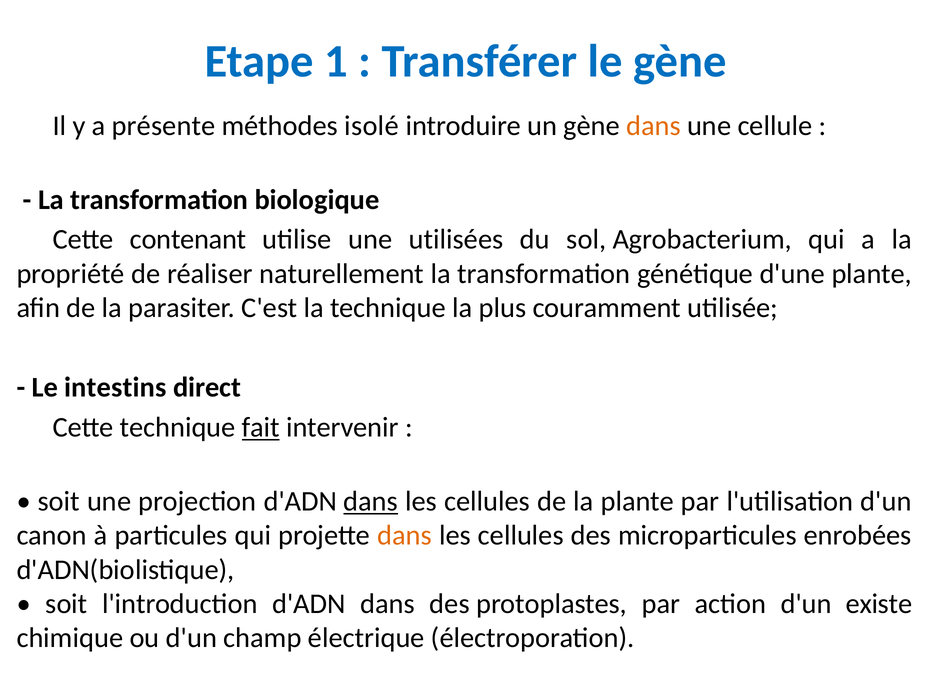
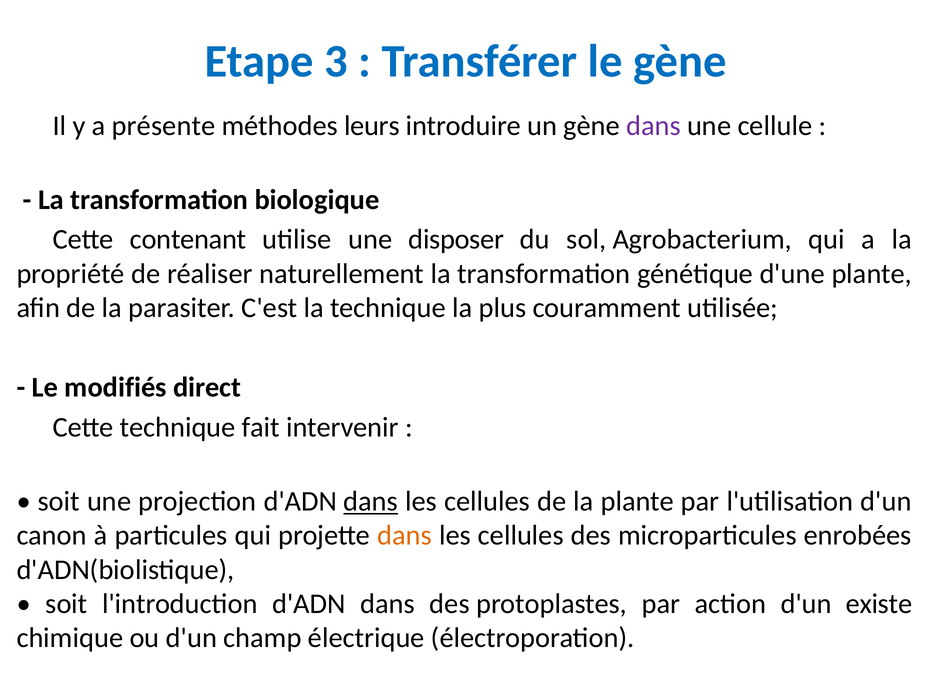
1: 1 -> 3 (336, 61)
isolé: isolé -> leurs (372, 126)
dans colour: orange -> purple (653, 126)
utilisées: utilisées -> disposer (456, 240)
intestins: intestins -> modifiés (116, 388)
fait underline: present -> none (261, 427)
